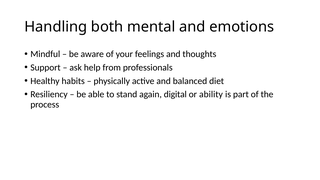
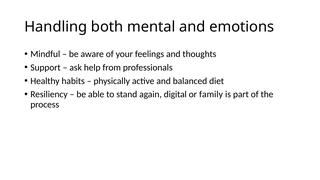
ability: ability -> family (211, 94)
